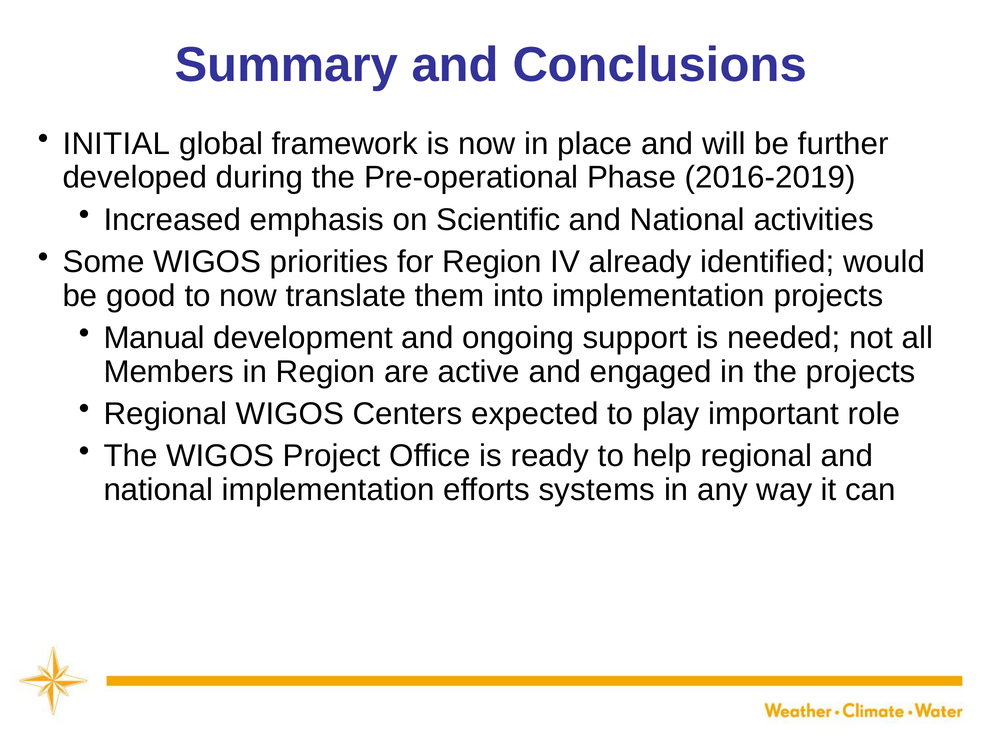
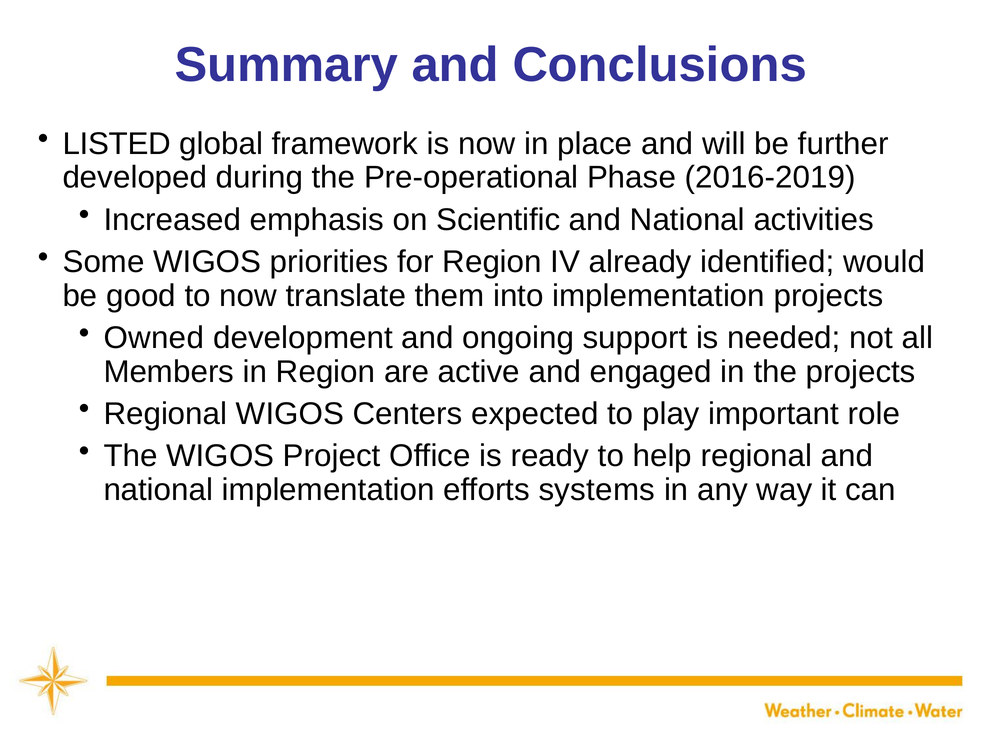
INITIAL: INITIAL -> LISTED (117, 144)
Manual: Manual -> Owned (154, 338)
